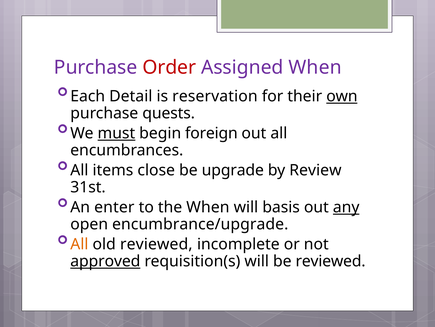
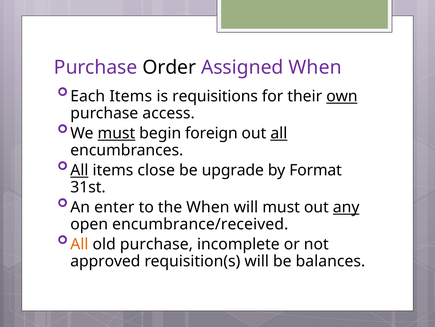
Order colour: red -> black (169, 67)
Each Detail: Detail -> Items (131, 96)
reservation: reservation -> requisitions (215, 96)
quests: quests -> access (169, 113)
all underline: none -> present (279, 133)
All underline: none -> present (79, 170)
Review: Review -> Format (316, 170)
will basis: basis -> must (281, 207)
encumbrance/upgrade: encumbrance/upgrade -> encumbrance/received (200, 224)
old reviewed: reviewed -> purchase (156, 244)
approved underline: present -> none (105, 261)
be reviewed: reviewed -> balances (330, 261)
